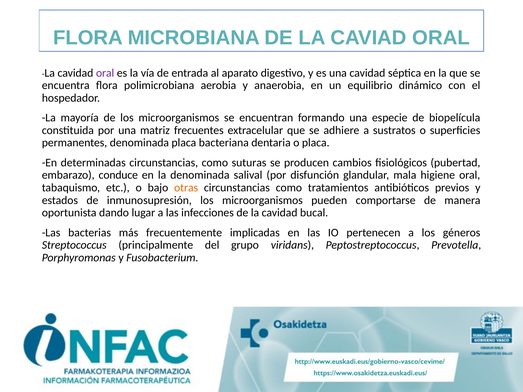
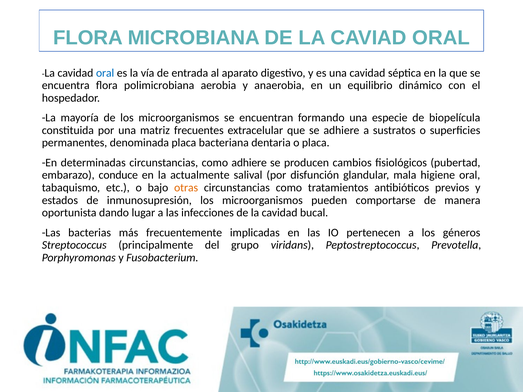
oral colour: purple -> blue (105, 73)
como suturas: suturas -> adhiere (249, 163)
la denominada: denominada -> actualmente (200, 175)
